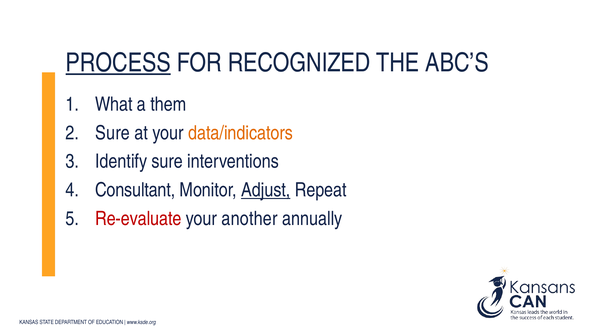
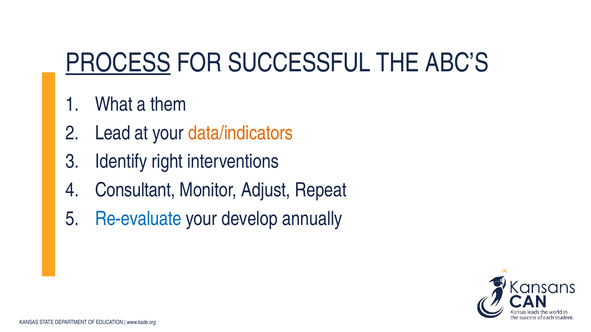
RECOGNIZED: RECOGNIZED -> SUCCESSFUL (299, 63)
Sure: Sure -> Lead (113, 133)
Identify sure: sure -> right (167, 162)
Adjust underline: present -> none (266, 190)
Re-evaluate colour: red -> blue (138, 219)
another: another -> develop (250, 219)
